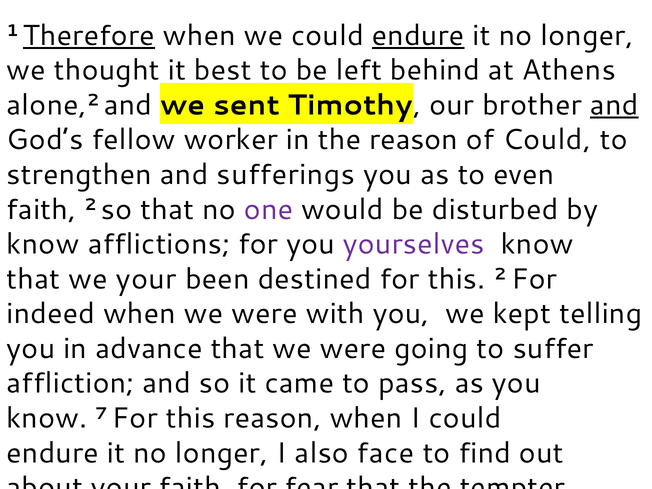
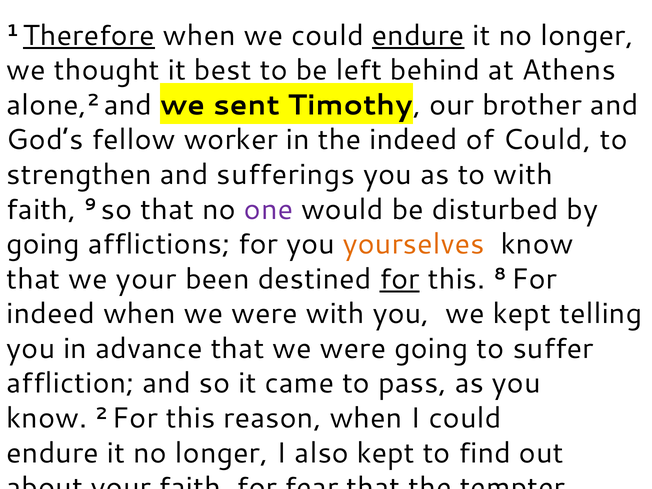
and underline: present -> none (614, 105)
the reason: reason -> indeed (413, 140)
to even: even -> with (523, 175)
faith 2: 2 -> 9 (90, 205)
know: know -> going (43, 244)
yourselves colour: purple -> orange (414, 244)
for underline: none -> present (400, 279)
this 2: 2 -> 8 (500, 274)
7: 7 -> 2 (101, 413)
also face: face -> kept (386, 453)
